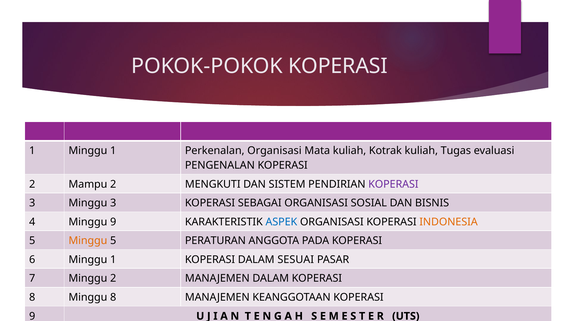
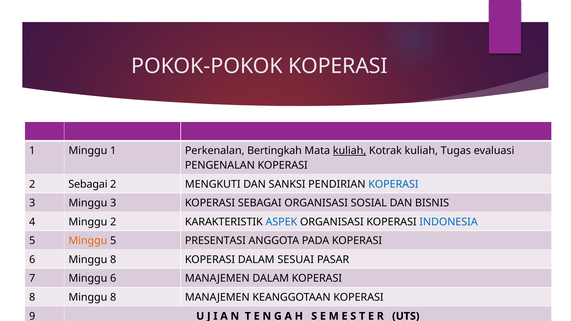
Perkenalan Organisasi: Organisasi -> Bertingkah (275, 151)
kuliah underline: none -> present (350, 151)
2 Mampu: Mampu -> Sebagai (88, 184)
SISTEM: SISTEM -> SANKSI (287, 184)
KOPERASI colour: purple -> blue (393, 184)
Minggu 9: 9 -> 2 (113, 222)
INDONESIA colour: orange -> blue (449, 222)
PERATURAN: PERATURAN -> PRESENTASI (215, 241)
6 Minggu 1: 1 -> 8 (113, 260)
Minggu 2: 2 -> 6 (113, 279)
